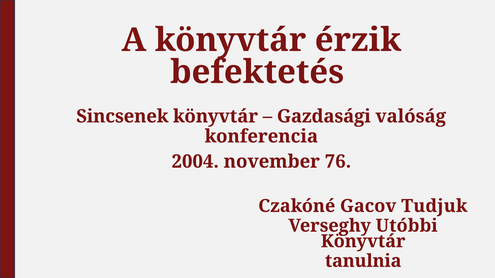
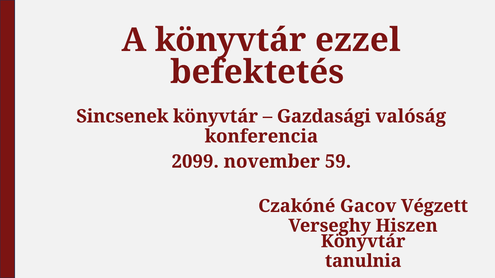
érzik: érzik -> ezzel (358, 40)
2004: 2004 -> 2099 (195, 162)
76: 76 -> 59 (338, 162)
Tudjuk: Tudjuk -> Végzett (434, 206)
Utóbbi: Utóbbi -> Hiszen (407, 226)
